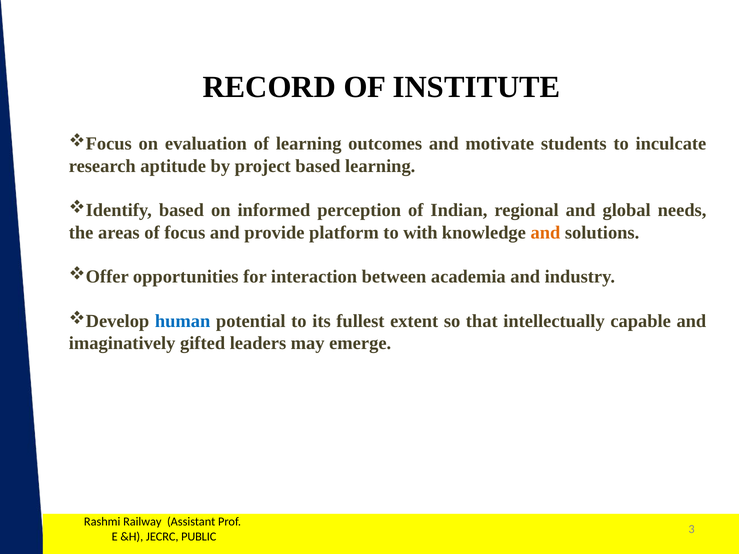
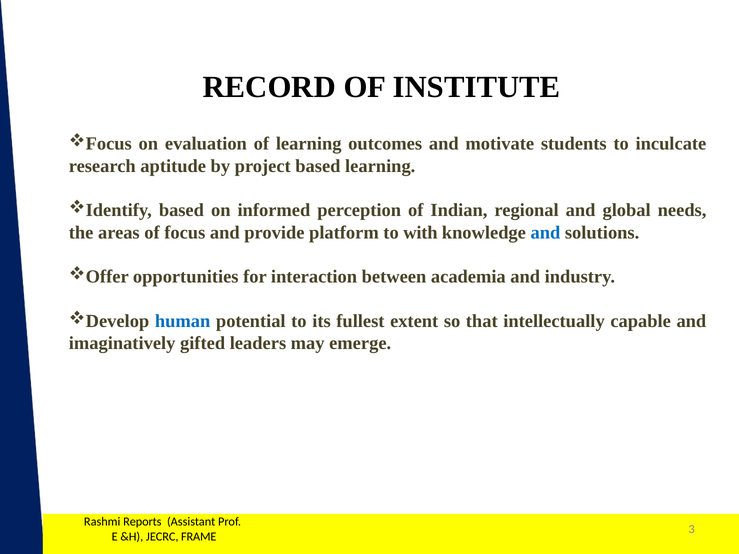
and colour: orange -> blue (545, 233)
Railway: Railway -> Reports (142, 522)
PUBLIC: PUBLIC -> FRAME (199, 537)
